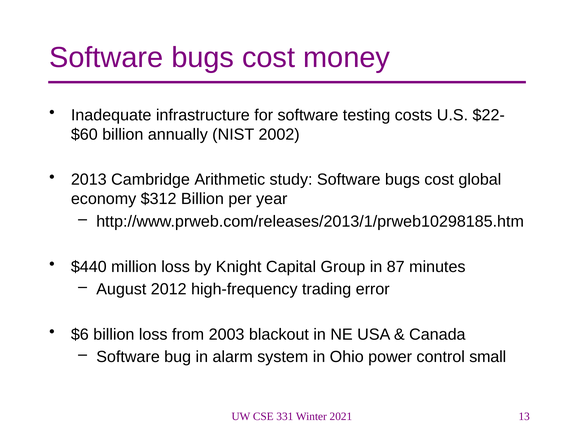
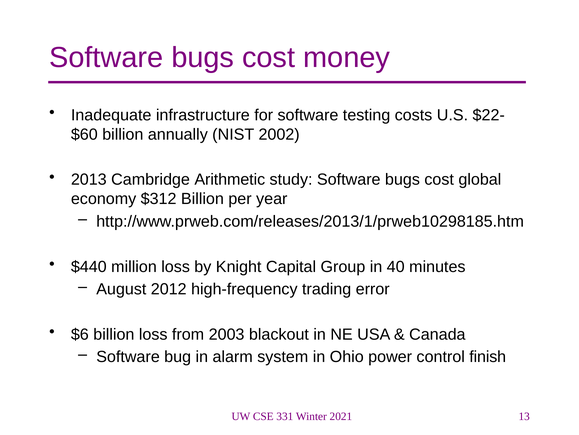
87: 87 -> 40 (396, 266)
small: small -> finish (488, 356)
